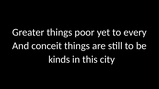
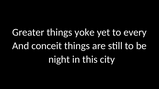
poor: poor -> yoke (85, 32)
kinds: kinds -> night (59, 60)
